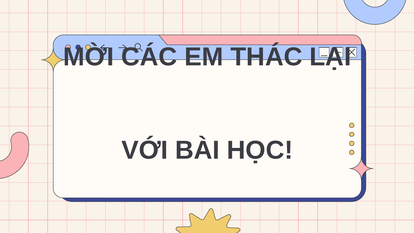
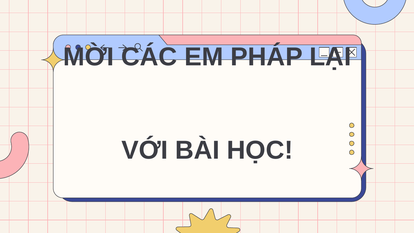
THÁC: THÁC -> PHÁP (267, 57)
